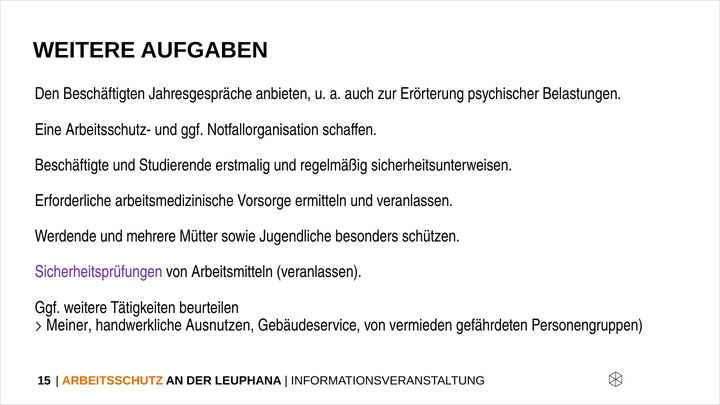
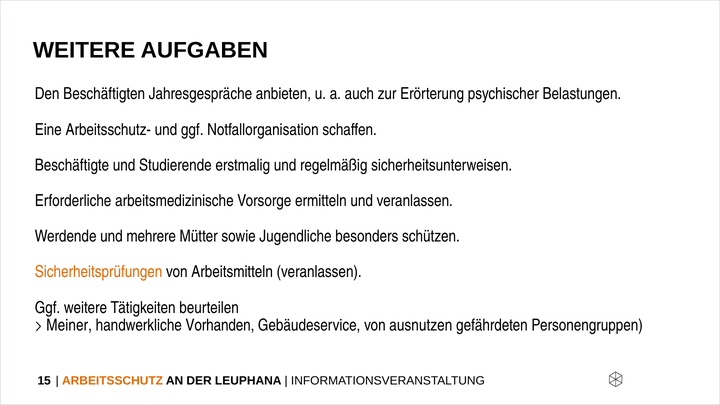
Sicherheitsprüfungen colour: purple -> orange (99, 272)
Ausnutzen: Ausnutzen -> Vorhanden (220, 325)
vermieden: vermieden -> ausnutzen (421, 325)
